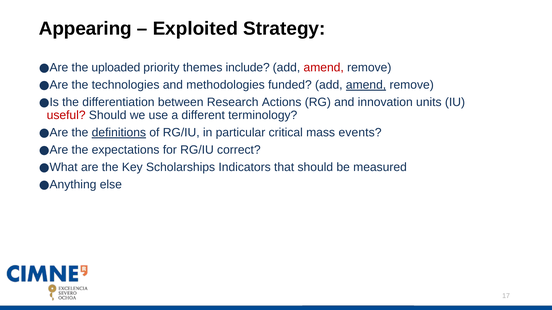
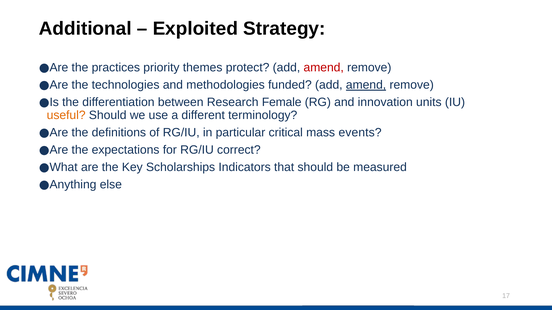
Appearing: Appearing -> Additional (85, 29)
uploaded: uploaded -> practices (116, 68)
include: include -> protect (248, 68)
Actions: Actions -> Female (282, 102)
useful colour: red -> orange (66, 116)
definitions underline: present -> none (119, 133)
